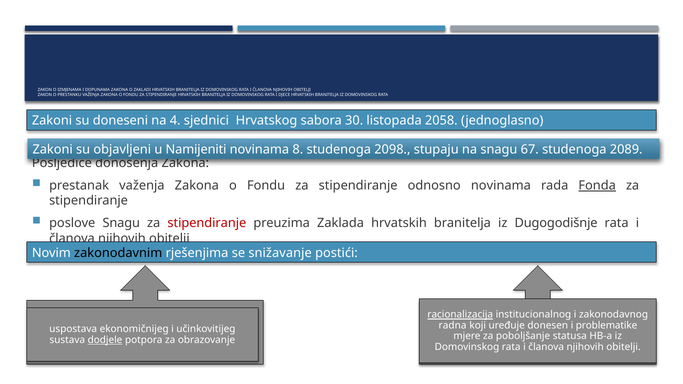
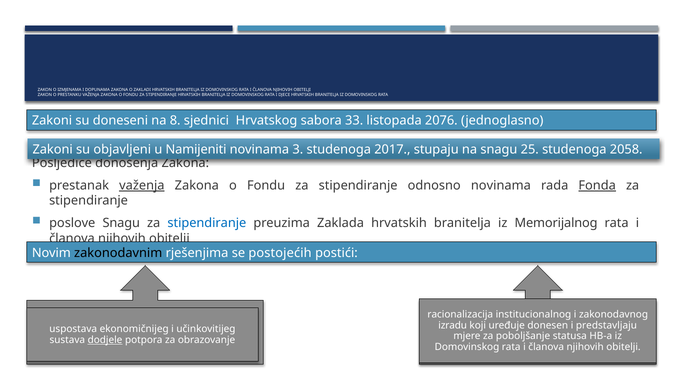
4: 4 -> 8 (175, 121)
30: 30 -> 33 (354, 121)
2058: 2058 -> 2076 (441, 121)
8: 8 -> 3 (298, 150)
2098: 2098 -> 2017 (392, 150)
67: 67 -> 25 (530, 150)
2089: 2089 -> 2058 (626, 150)
važenja underline: none -> present (142, 185)
stipendiranje colour: red -> blue (207, 223)
Dugogodišnje: Dugogodišnje -> Memorijalnog (556, 223)
snižavanje: snižavanje -> postojećih (280, 253)
racionalizacija underline: present -> none (460, 315)
radna: radna -> izradu (453, 326)
problematike: problematike -> predstavljaju (606, 326)
